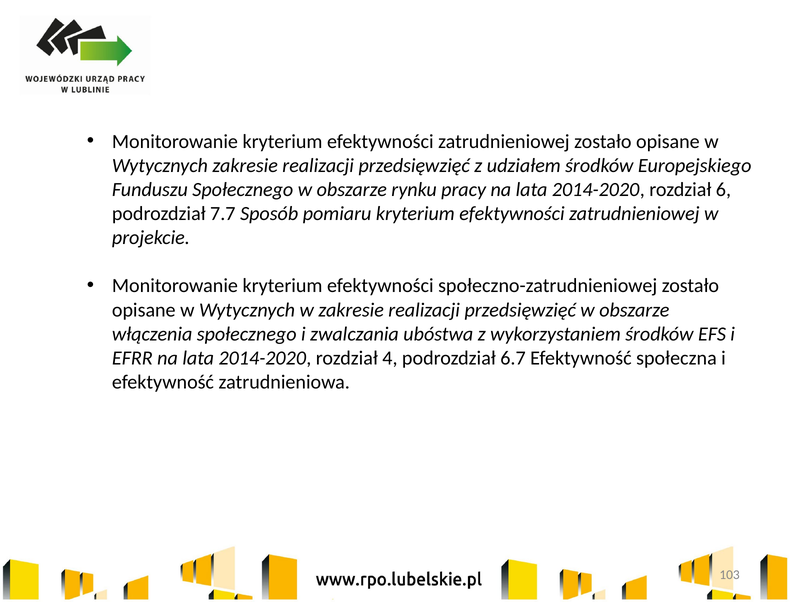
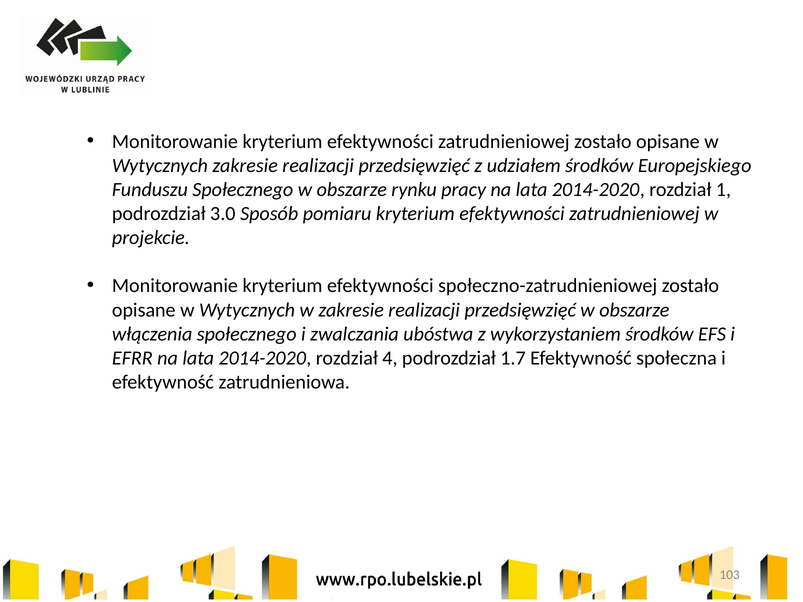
6: 6 -> 1 (723, 190)
7.7: 7.7 -> 3.0 (223, 214)
6.7: 6.7 -> 1.7 (513, 358)
